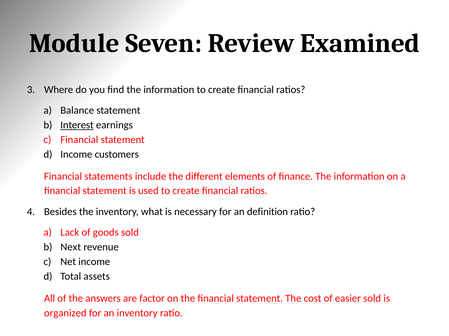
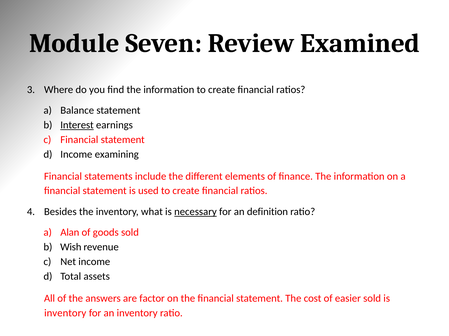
customers: customers -> examining (117, 155)
necessary underline: none -> present (195, 212)
Lack: Lack -> Alan (70, 233)
Next: Next -> Wish (71, 248)
organized: organized -> inventory (65, 314)
